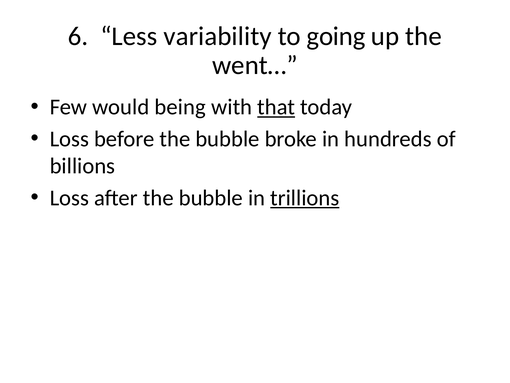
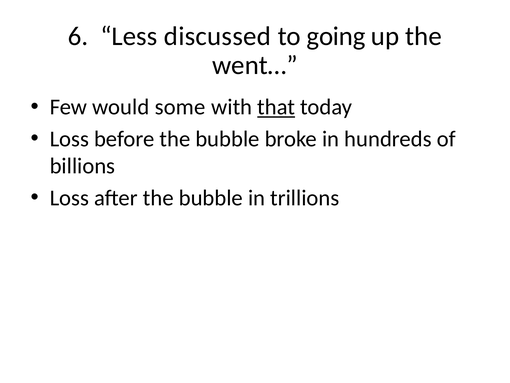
variability: variability -> discussed (217, 36)
being: being -> some (180, 107)
trillions underline: present -> none (305, 198)
